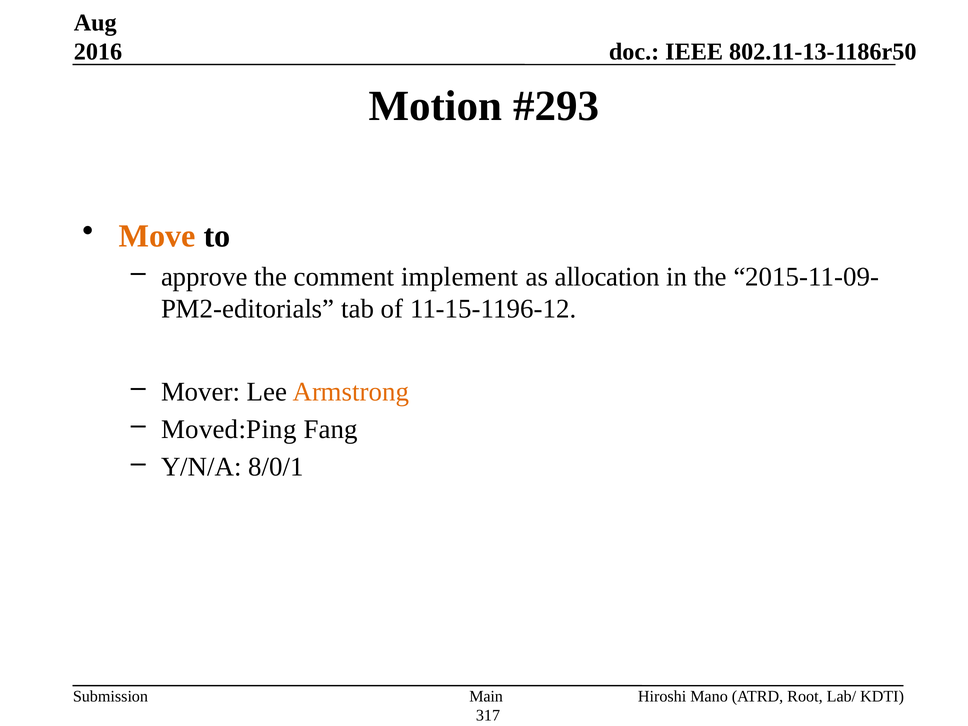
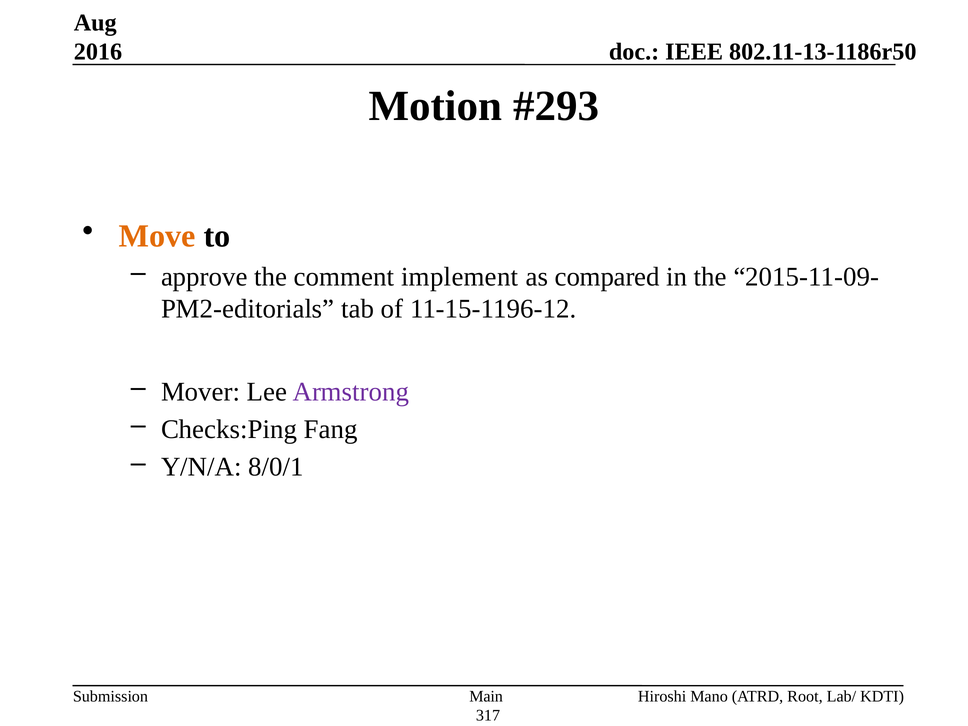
allocation: allocation -> compared (607, 277)
Armstrong colour: orange -> purple (351, 392)
Moved:Ping: Moved:Ping -> Checks:Ping (229, 429)
